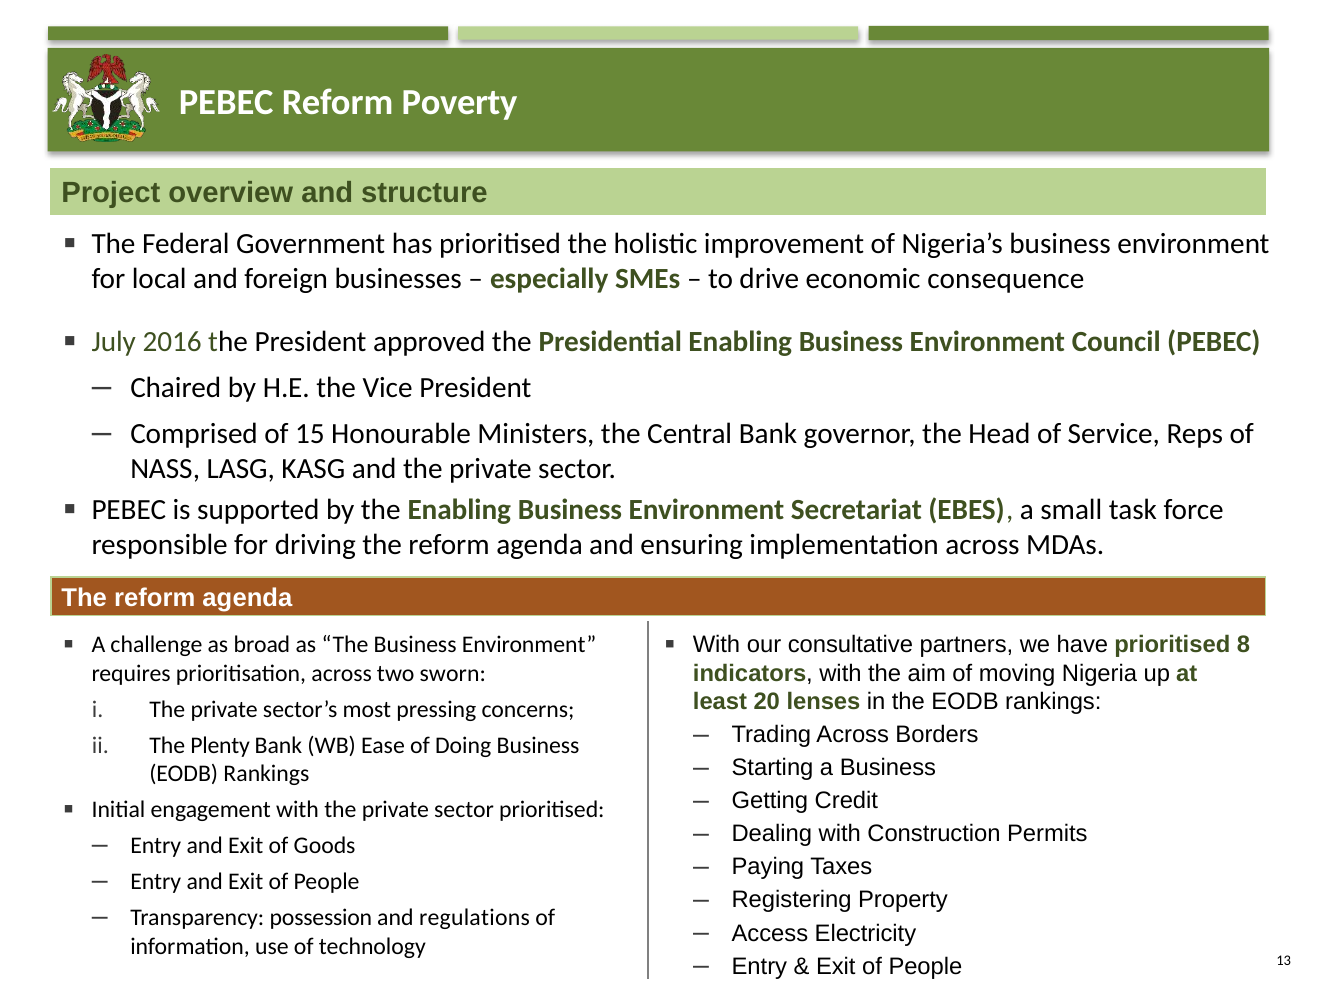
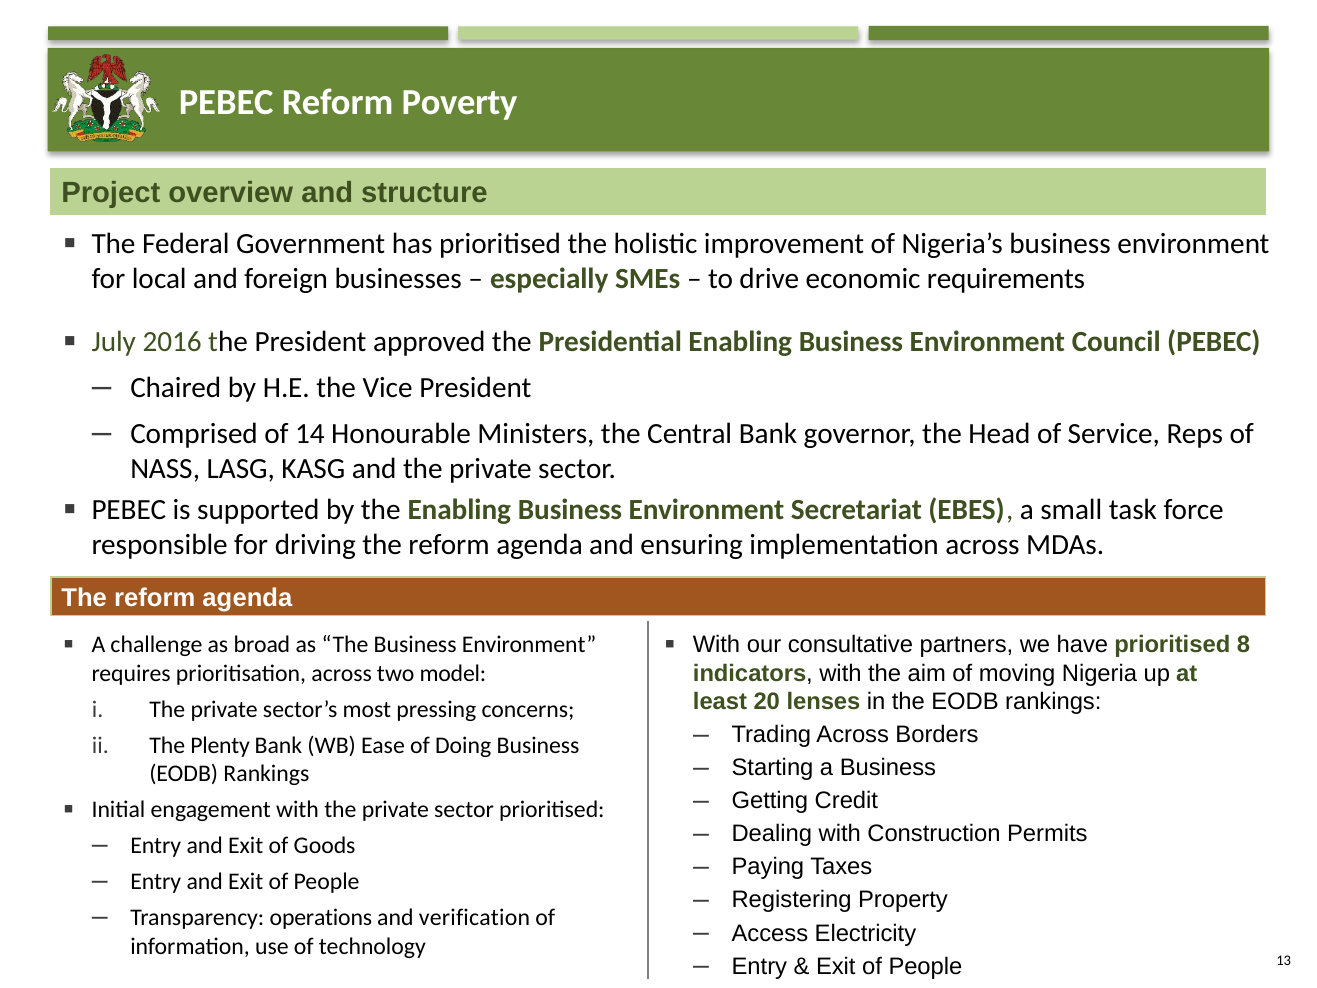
consequence: consequence -> requirements (1006, 279)
15: 15 -> 14 (310, 434)
sworn: sworn -> model (453, 673)
possession: possession -> operations (321, 917)
regulations: regulations -> verification (474, 917)
